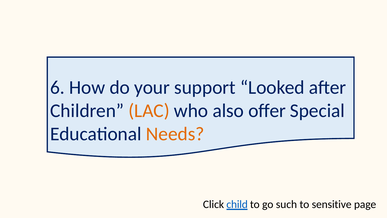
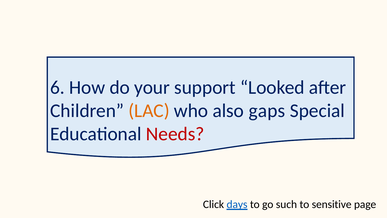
offer: offer -> gaps (267, 111)
Needs colour: orange -> red (175, 134)
child: child -> days (237, 204)
